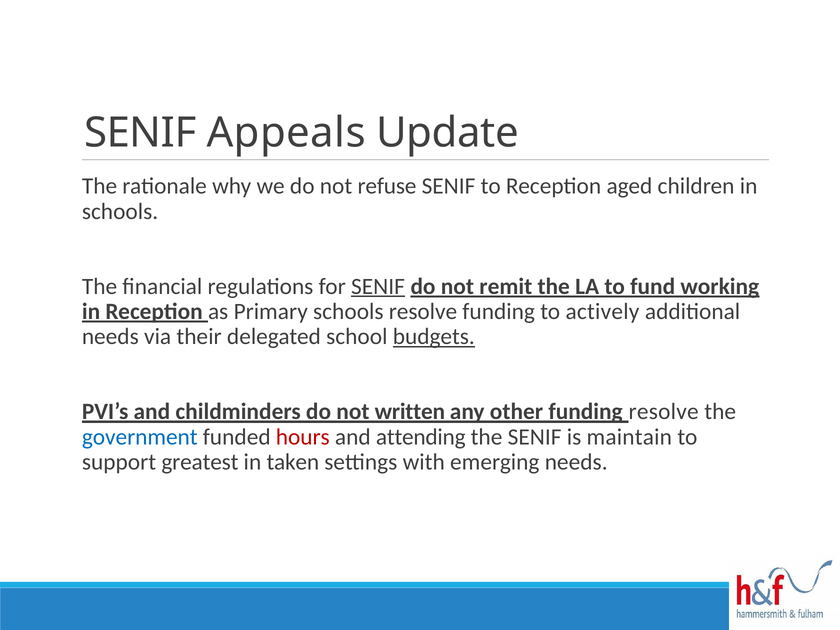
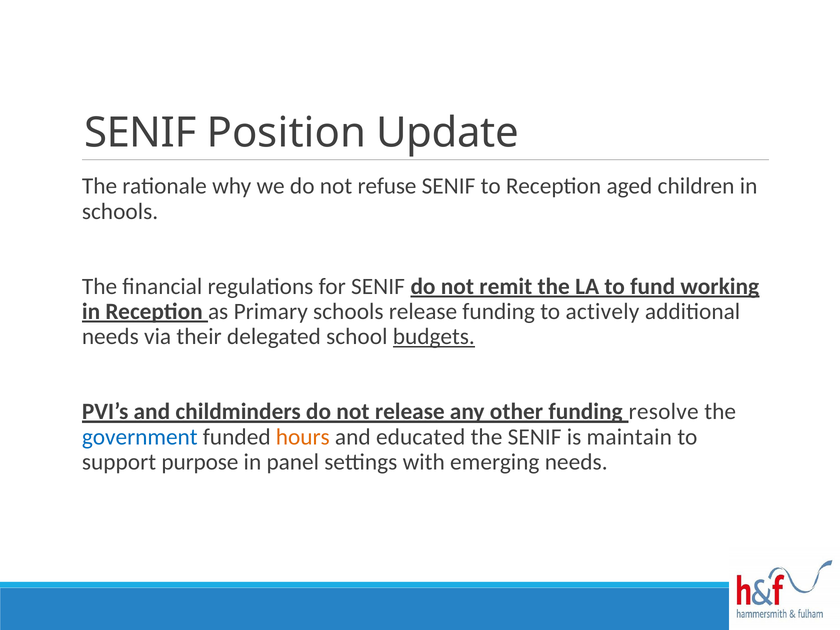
Appeals: Appeals -> Position (286, 133)
SENIF underline: present -> none (378, 286)
schools resolve: resolve -> release (423, 312)
not written: written -> release (410, 412)
hours colour: red -> orange (303, 437)
attending: attending -> educated (421, 437)
greatest: greatest -> purpose (200, 462)
taken: taken -> panel (293, 462)
